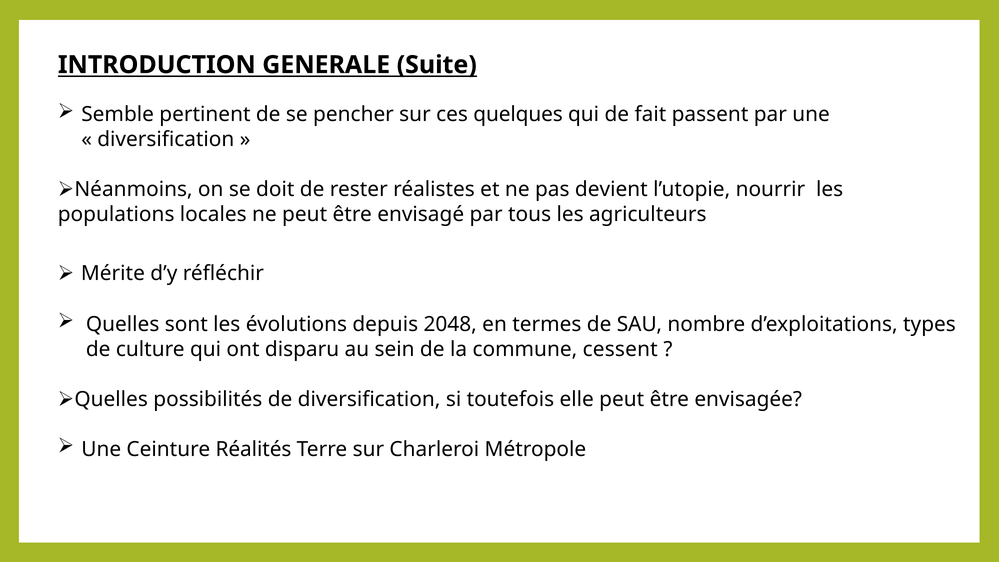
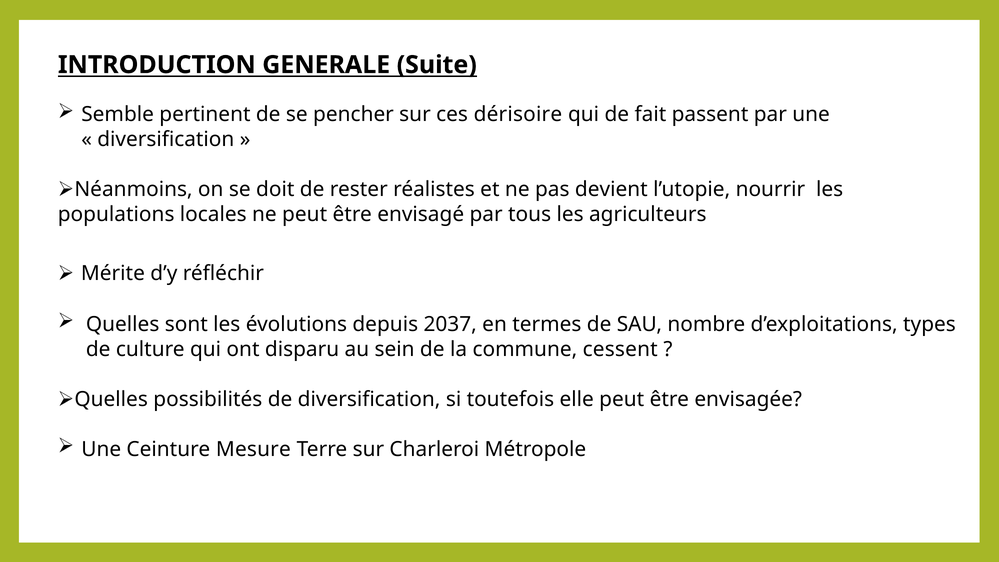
quelques: quelques -> dérisoire (518, 114)
2048: 2048 -> 2037 (450, 324)
Réalités: Réalités -> Mesure (253, 449)
